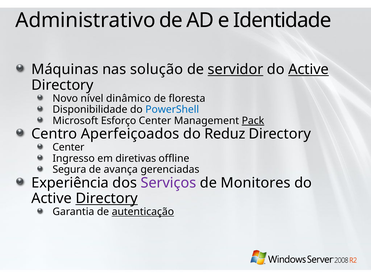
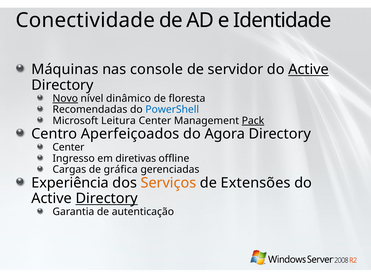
Administrativo: Administrativo -> Conectividade (85, 20)
solução: solução -> console (157, 70)
servidor underline: present -> none (236, 70)
Novo underline: none -> present (65, 99)
Disponibilidade: Disponibilidade -> Recomendadas (90, 110)
Esforço: Esforço -> Leitura (118, 121)
Reduz: Reduz -> Agora (225, 134)
Segura: Segura -> Cargas (69, 170)
avança: avança -> gráfica (121, 170)
Serviços colour: purple -> orange (168, 183)
Monitores: Monitores -> Extensões (256, 183)
autenticação underline: present -> none (143, 212)
